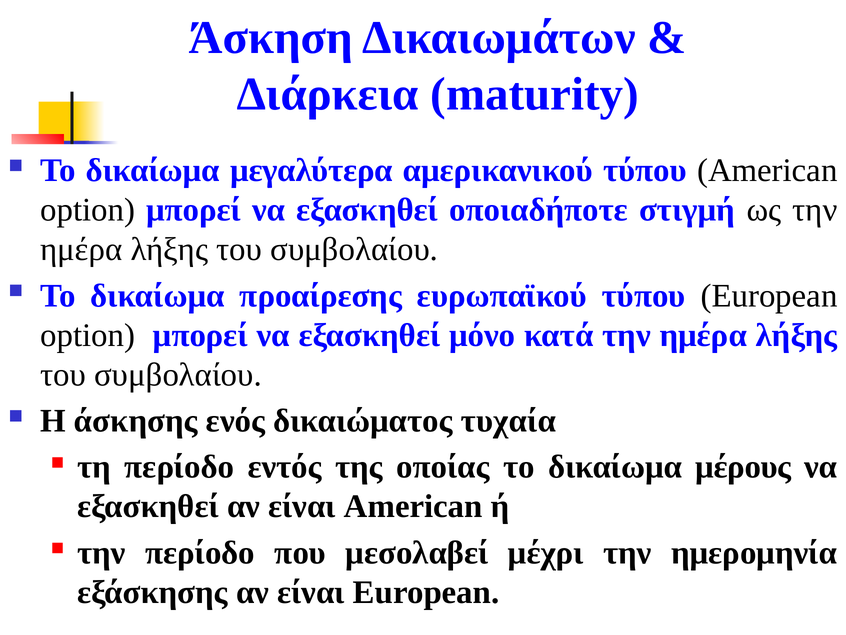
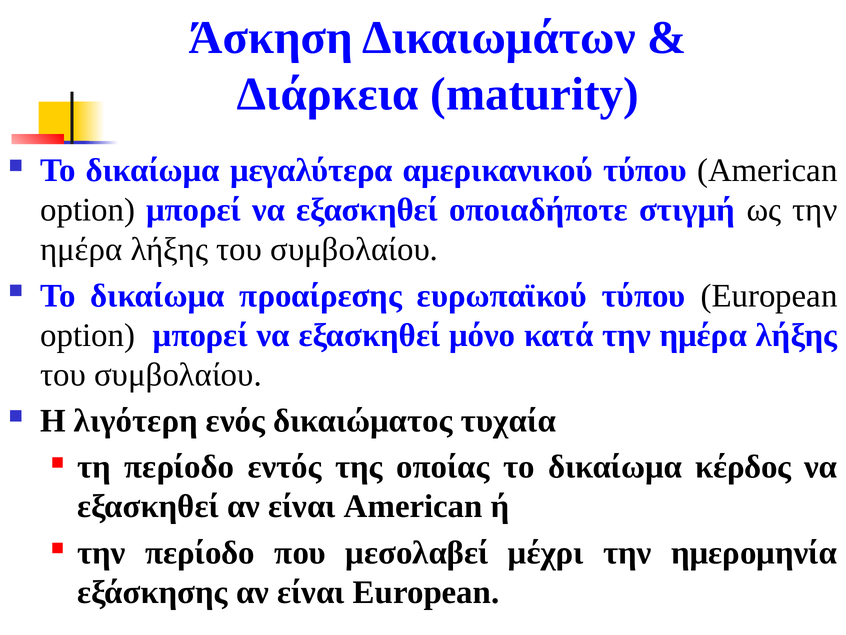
άσκησης: άσκησης -> λιγότερη (136, 421)
μέρους: μέρους -> κέρδος (743, 467)
